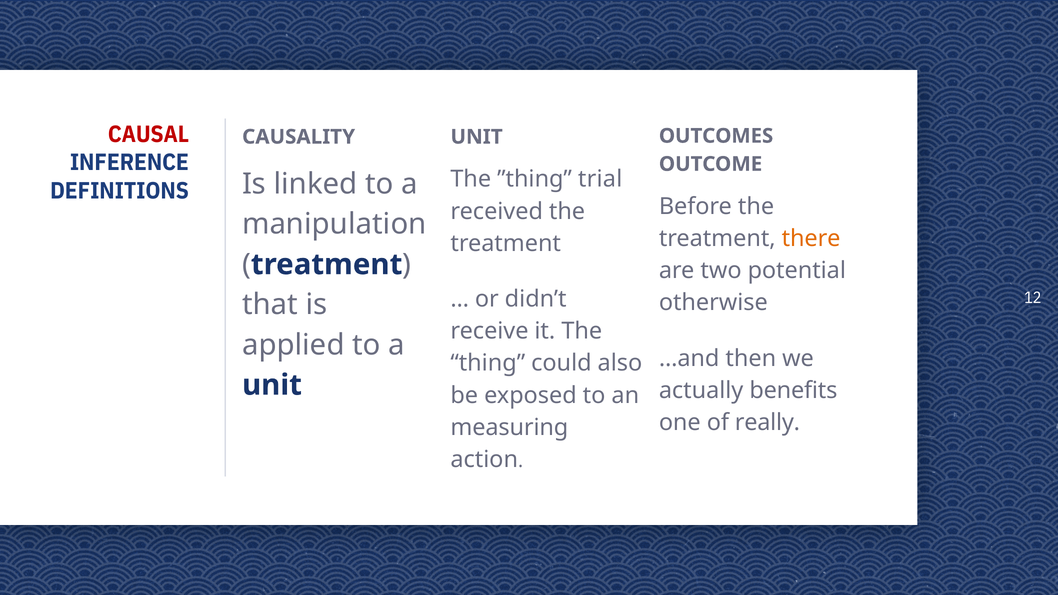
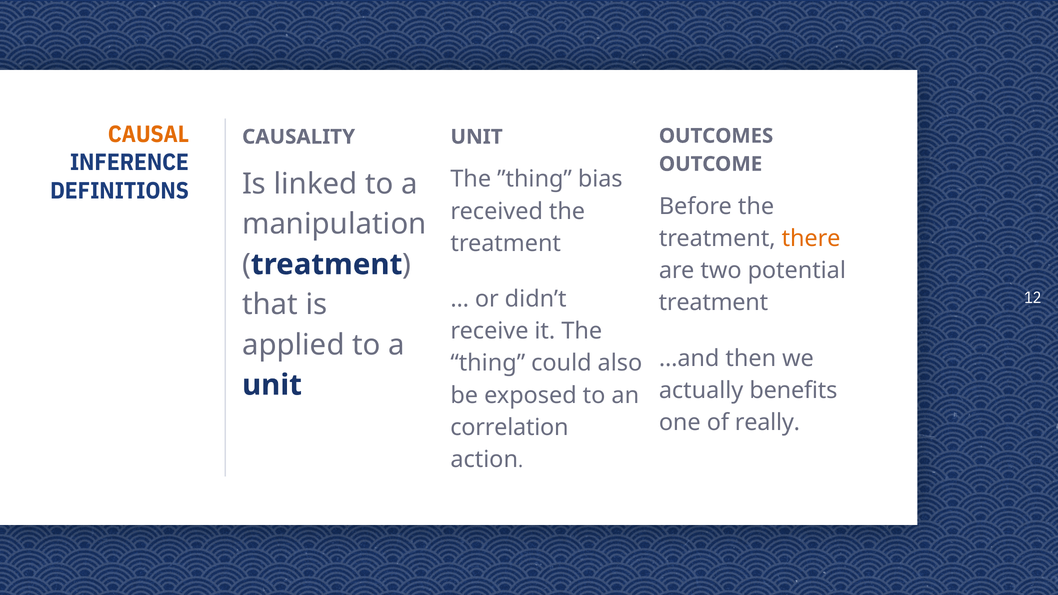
CAUSAL colour: red -> orange (148, 134)
trial: trial -> bias (600, 179)
otherwise: otherwise -> treatment (713, 303)
measuring: measuring -> correlation (509, 427)
